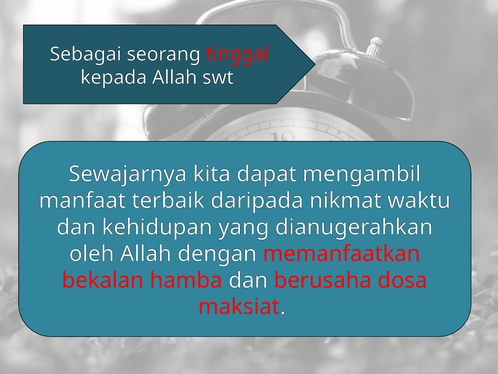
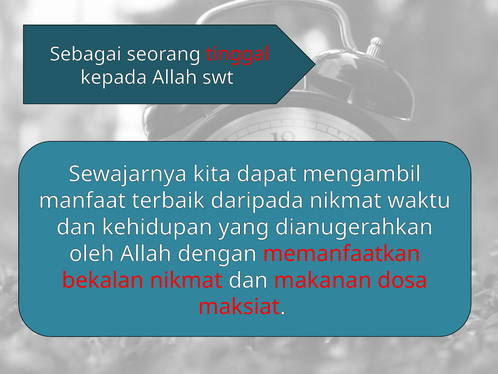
bekalan hamba: hamba -> nikmat (186, 280)
berusaha: berusaha -> makanan (323, 280)
